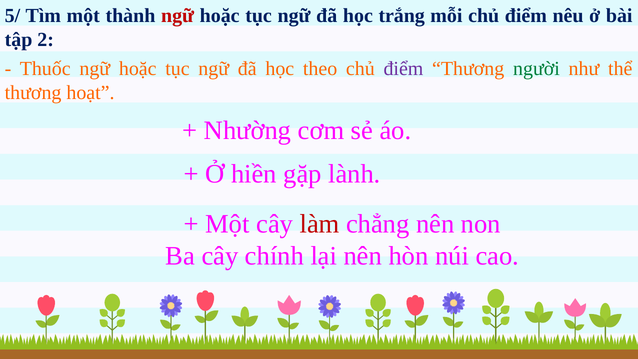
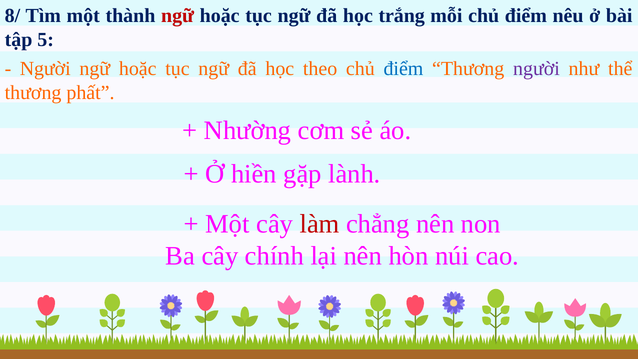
5/: 5/ -> 8/ (12, 16)
2: 2 -> 5 (46, 40)
Thuốc: Thuốc -> Người (45, 69)
điểm colour: purple -> blue (403, 69)
người colour: green -> purple (536, 69)
hoạt: hoạt -> phất (90, 93)
